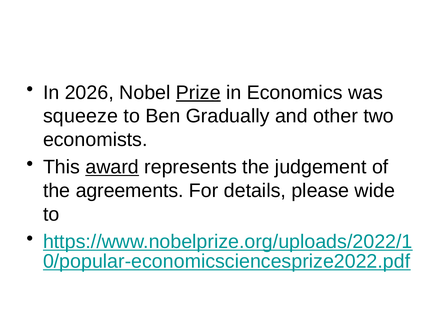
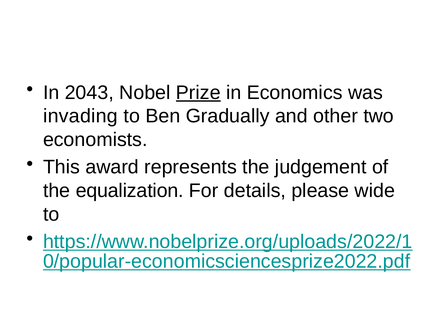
2026: 2026 -> 2043 (89, 93)
squeeze: squeeze -> invading (80, 116)
award underline: present -> none (112, 167)
agreements: agreements -> equalization (130, 191)
